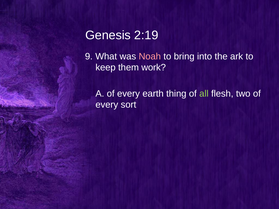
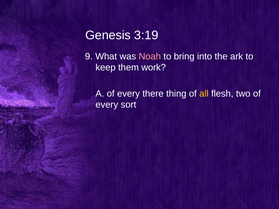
2:19: 2:19 -> 3:19 (146, 35)
earth: earth -> there (153, 94)
all colour: light green -> yellow (204, 94)
